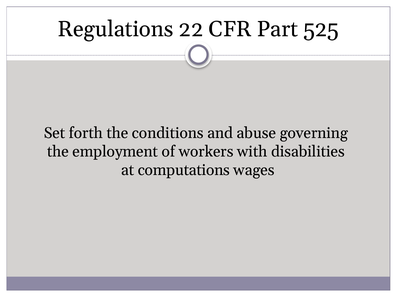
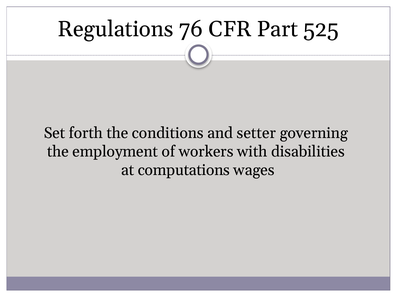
22: 22 -> 76 (191, 29)
abuse: abuse -> setter (256, 133)
